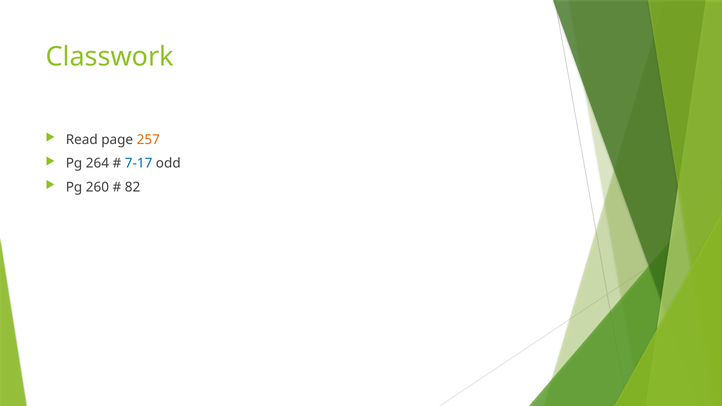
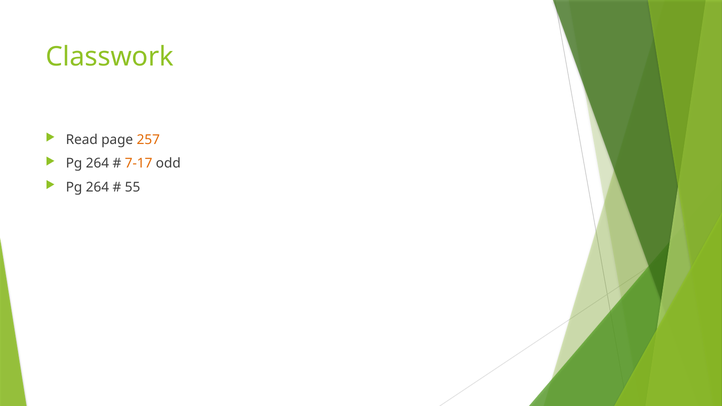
7-17 colour: blue -> orange (139, 164)
260: 260 -> 264 (97, 187)
82: 82 -> 55 (133, 187)
